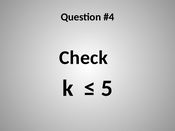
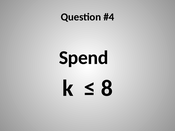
Check: Check -> Spend (84, 58)
5: 5 -> 8 (107, 88)
